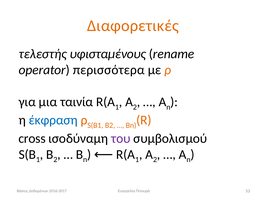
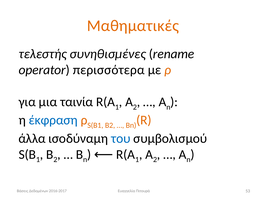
Διαφορετικές: Διαφορετικές -> Μαθηματικές (133, 26)
υφισταμένους: υφισταμένους -> συνηθισμένες (108, 54)
cross: cross -> άλλα (32, 138)
του colour: purple -> blue (121, 138)
